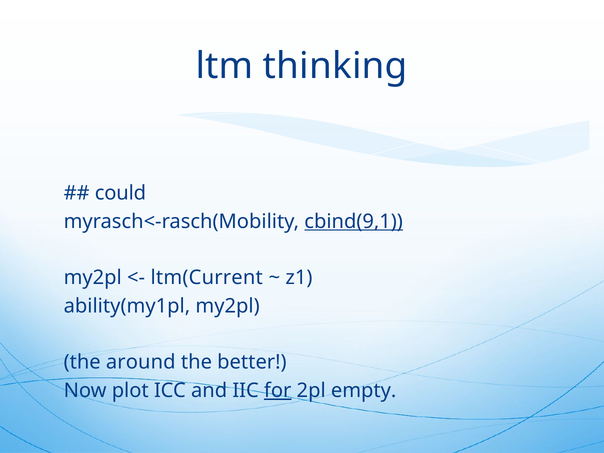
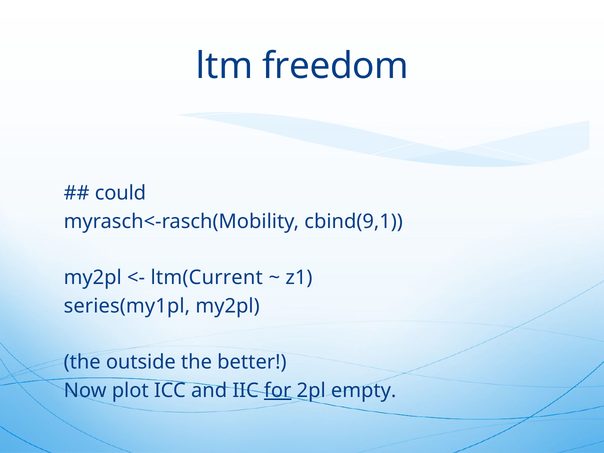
thinking: thinking -> freedom (336, 66)
cbind(9,1 underline: present -> none (354, 221)
ability(my1pl: ability(my1pl -> series(my1pl (127, 306)
around: around -> outside (141, 362)
